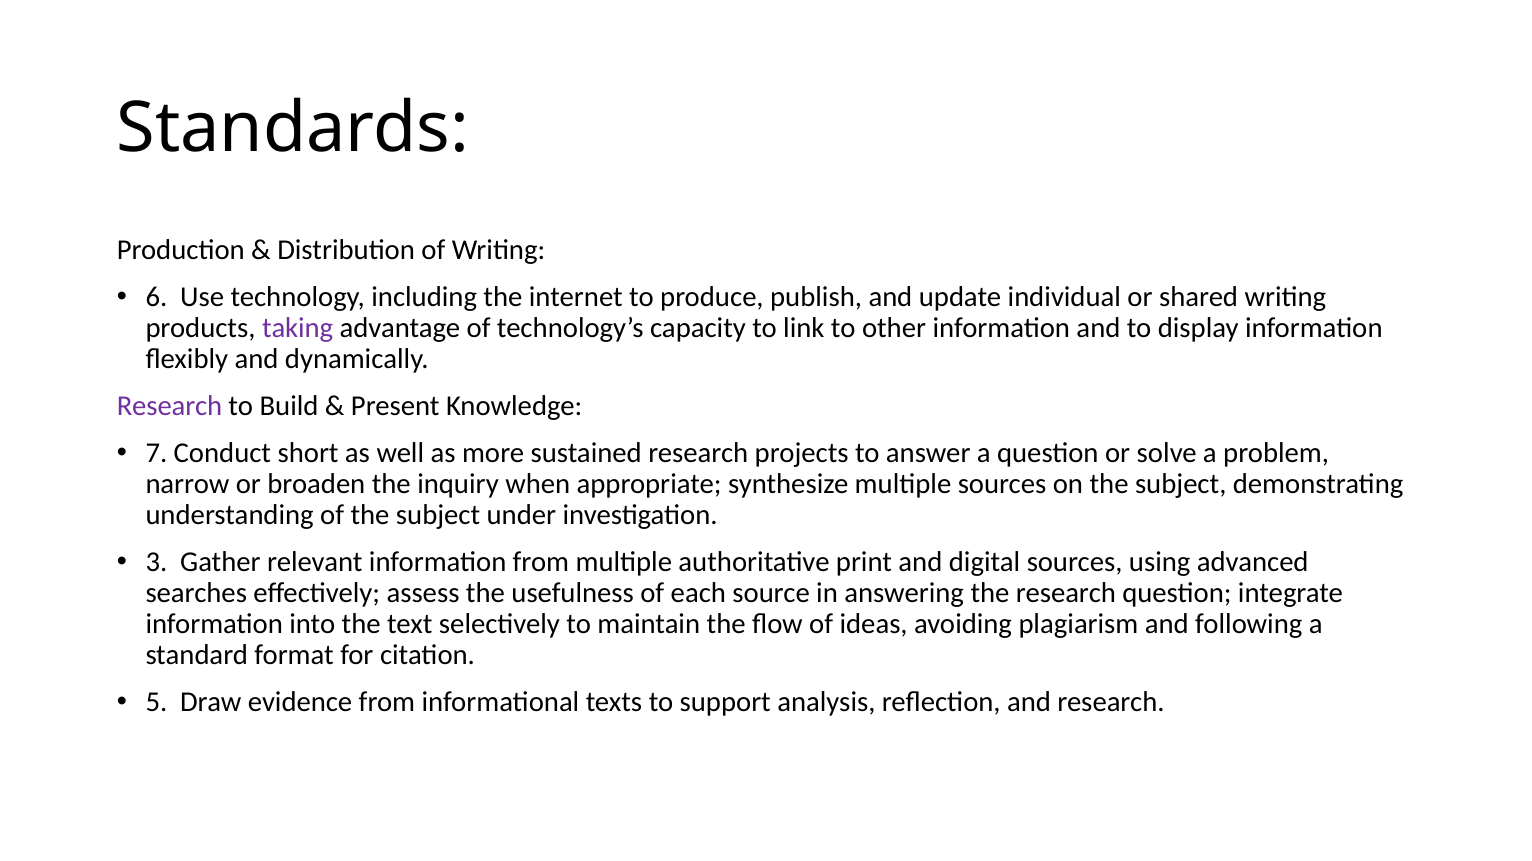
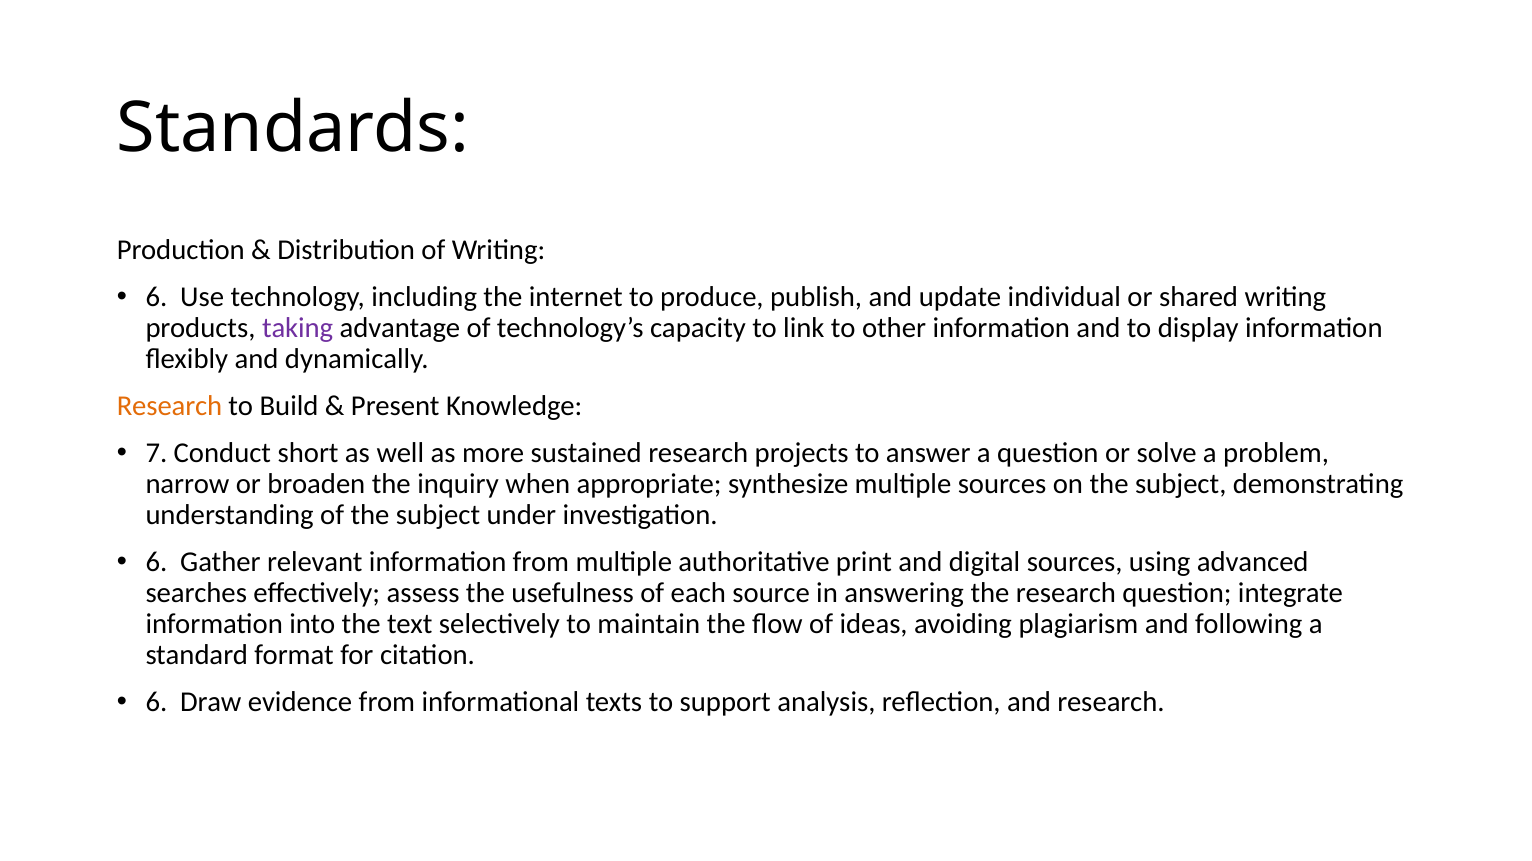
Research colour: purple -> orange (170, 407)
3: 3 -> 6 (156, 563)
5: 5 -> 6 (156, 703)
